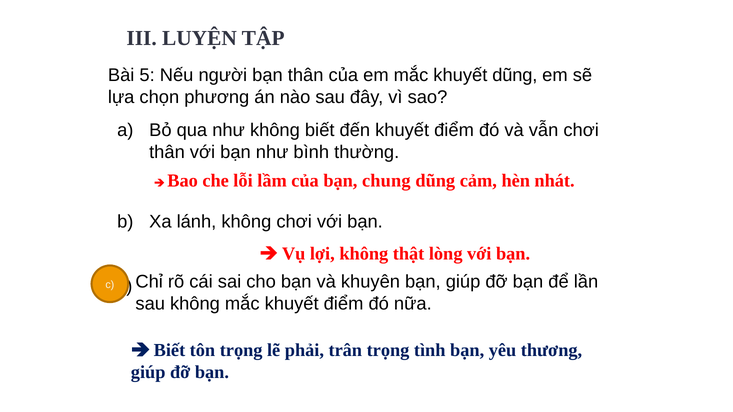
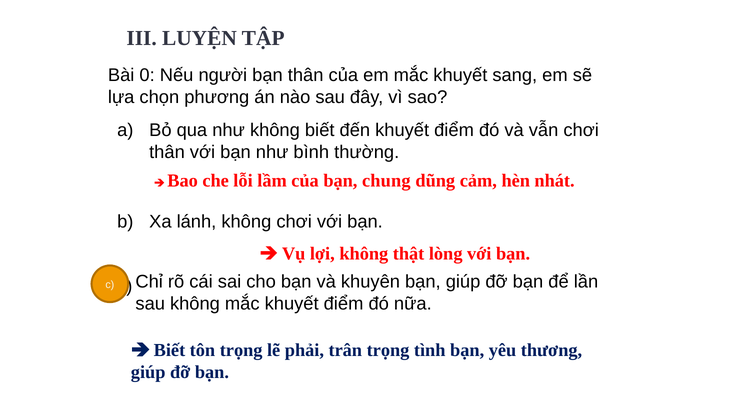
5: 5 -> 0 (147, 75)
khuyết dũng: dũng -> sang (515, 75)
